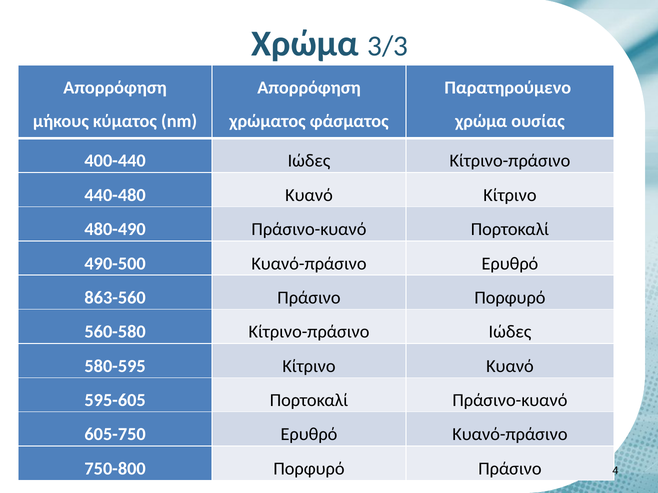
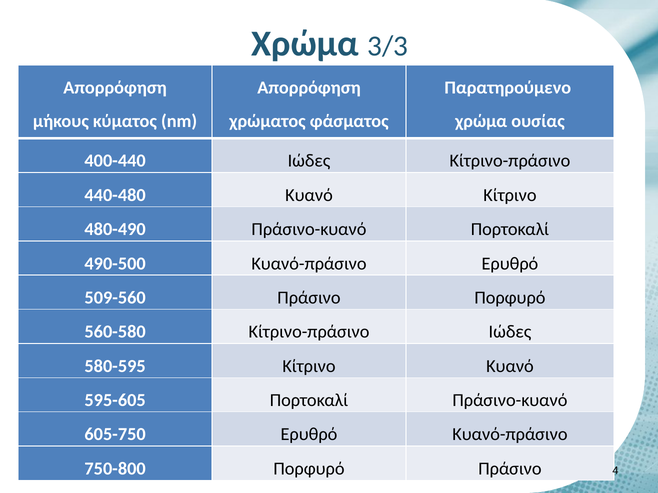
863-560: 863-560 -> 509-560 (115, 298)
